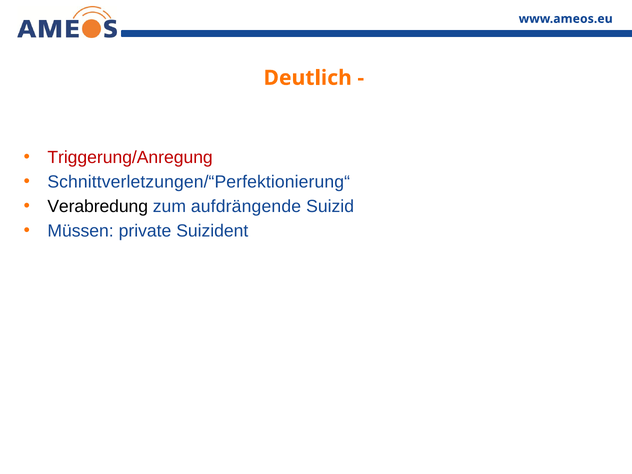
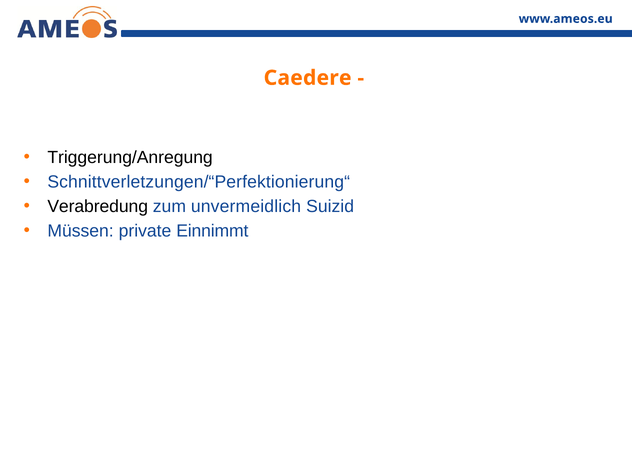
Deutlich: Deutlich -> Caedere (308, 78)
Triggerung/Anregung colour: red -> black (130, 157)
aufdrängende: aufdrängende -> unvermeidlich (246, 207)
Suizident: Suizident -> Einnimmt (212, 231)
